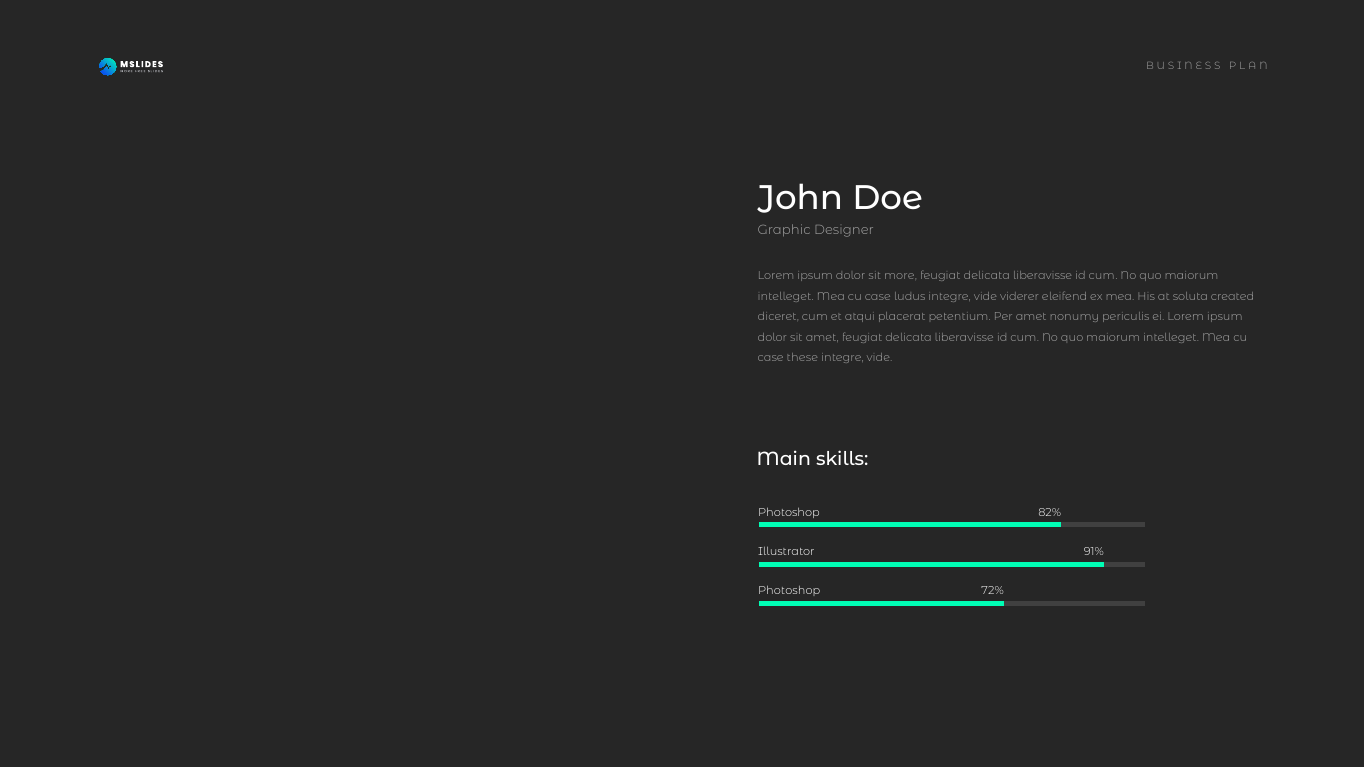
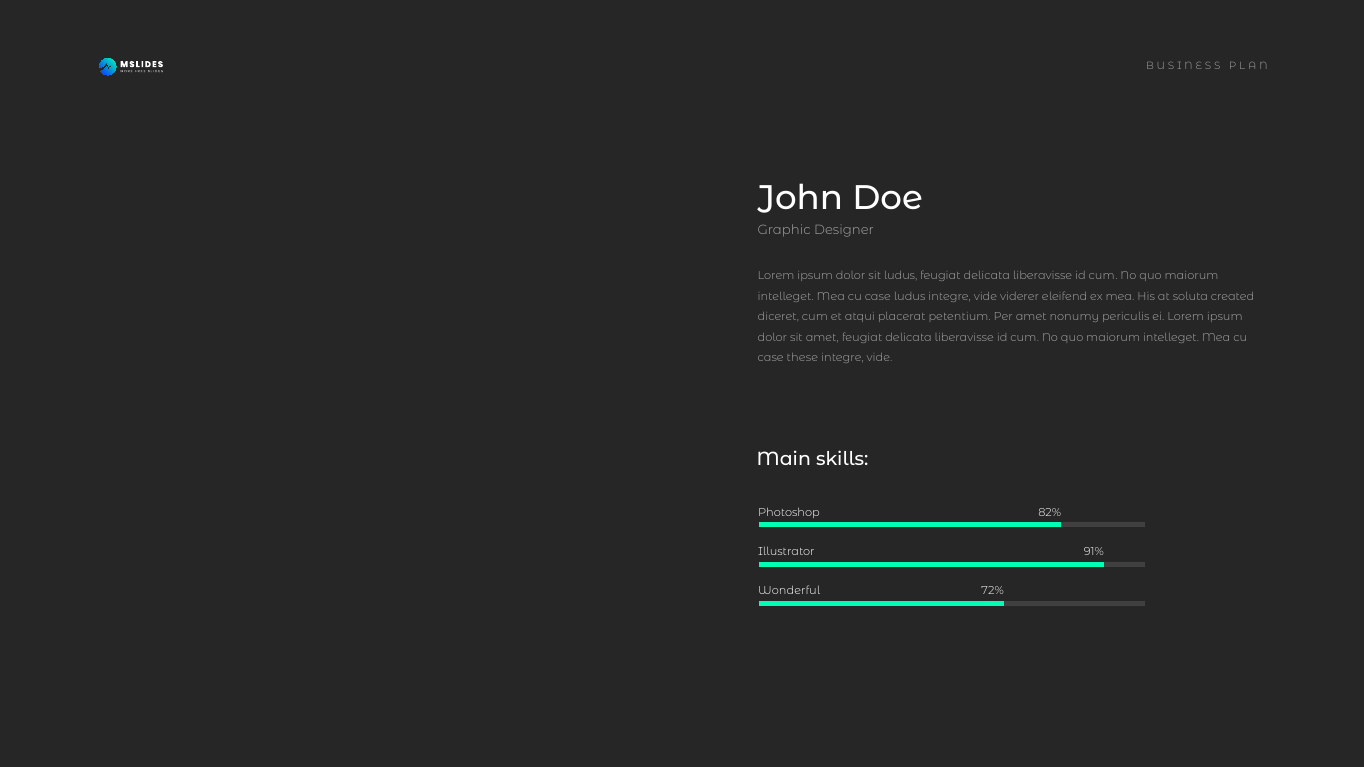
sit more: more -> ludus (901, 276)
Photoshop: Photoshop -> Wonderful (789, 591)
